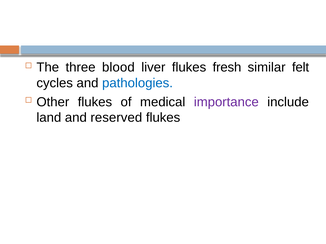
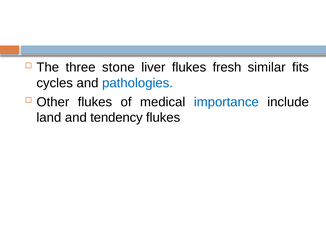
blood: blood -> stone (118, 67)
felt: felt -> fits (300, 67)
importance colour: purple -> blue (226, 102)
reserved: reserved -> tendency (116, 118)
